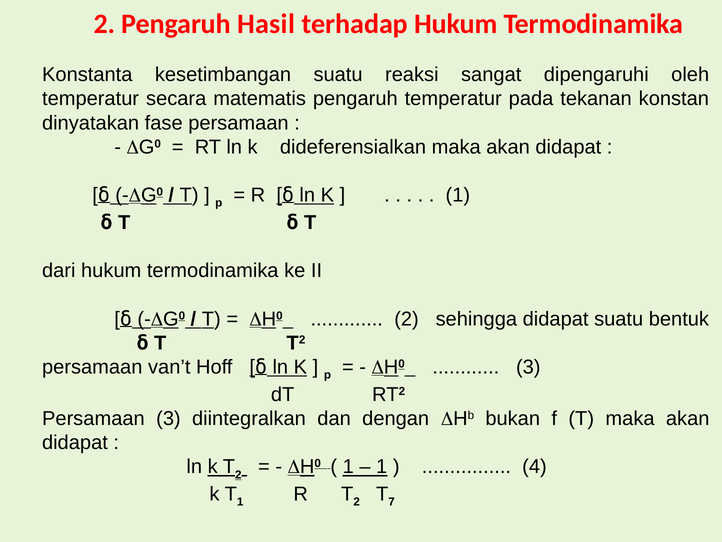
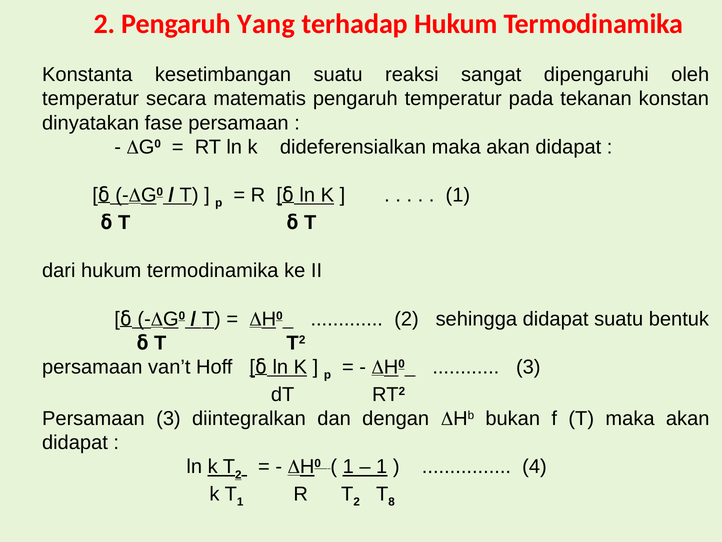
Hasil: Hasil -> Yang (266, 24)
7: 7 -> 8 (392, 502)
